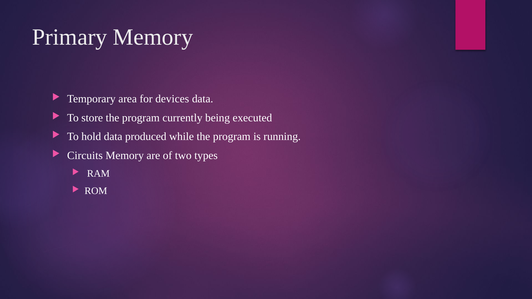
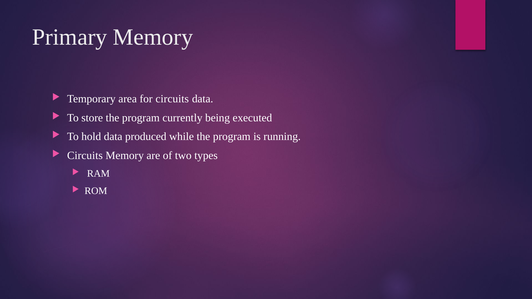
for devices: devices -> circuits (172, 99)
